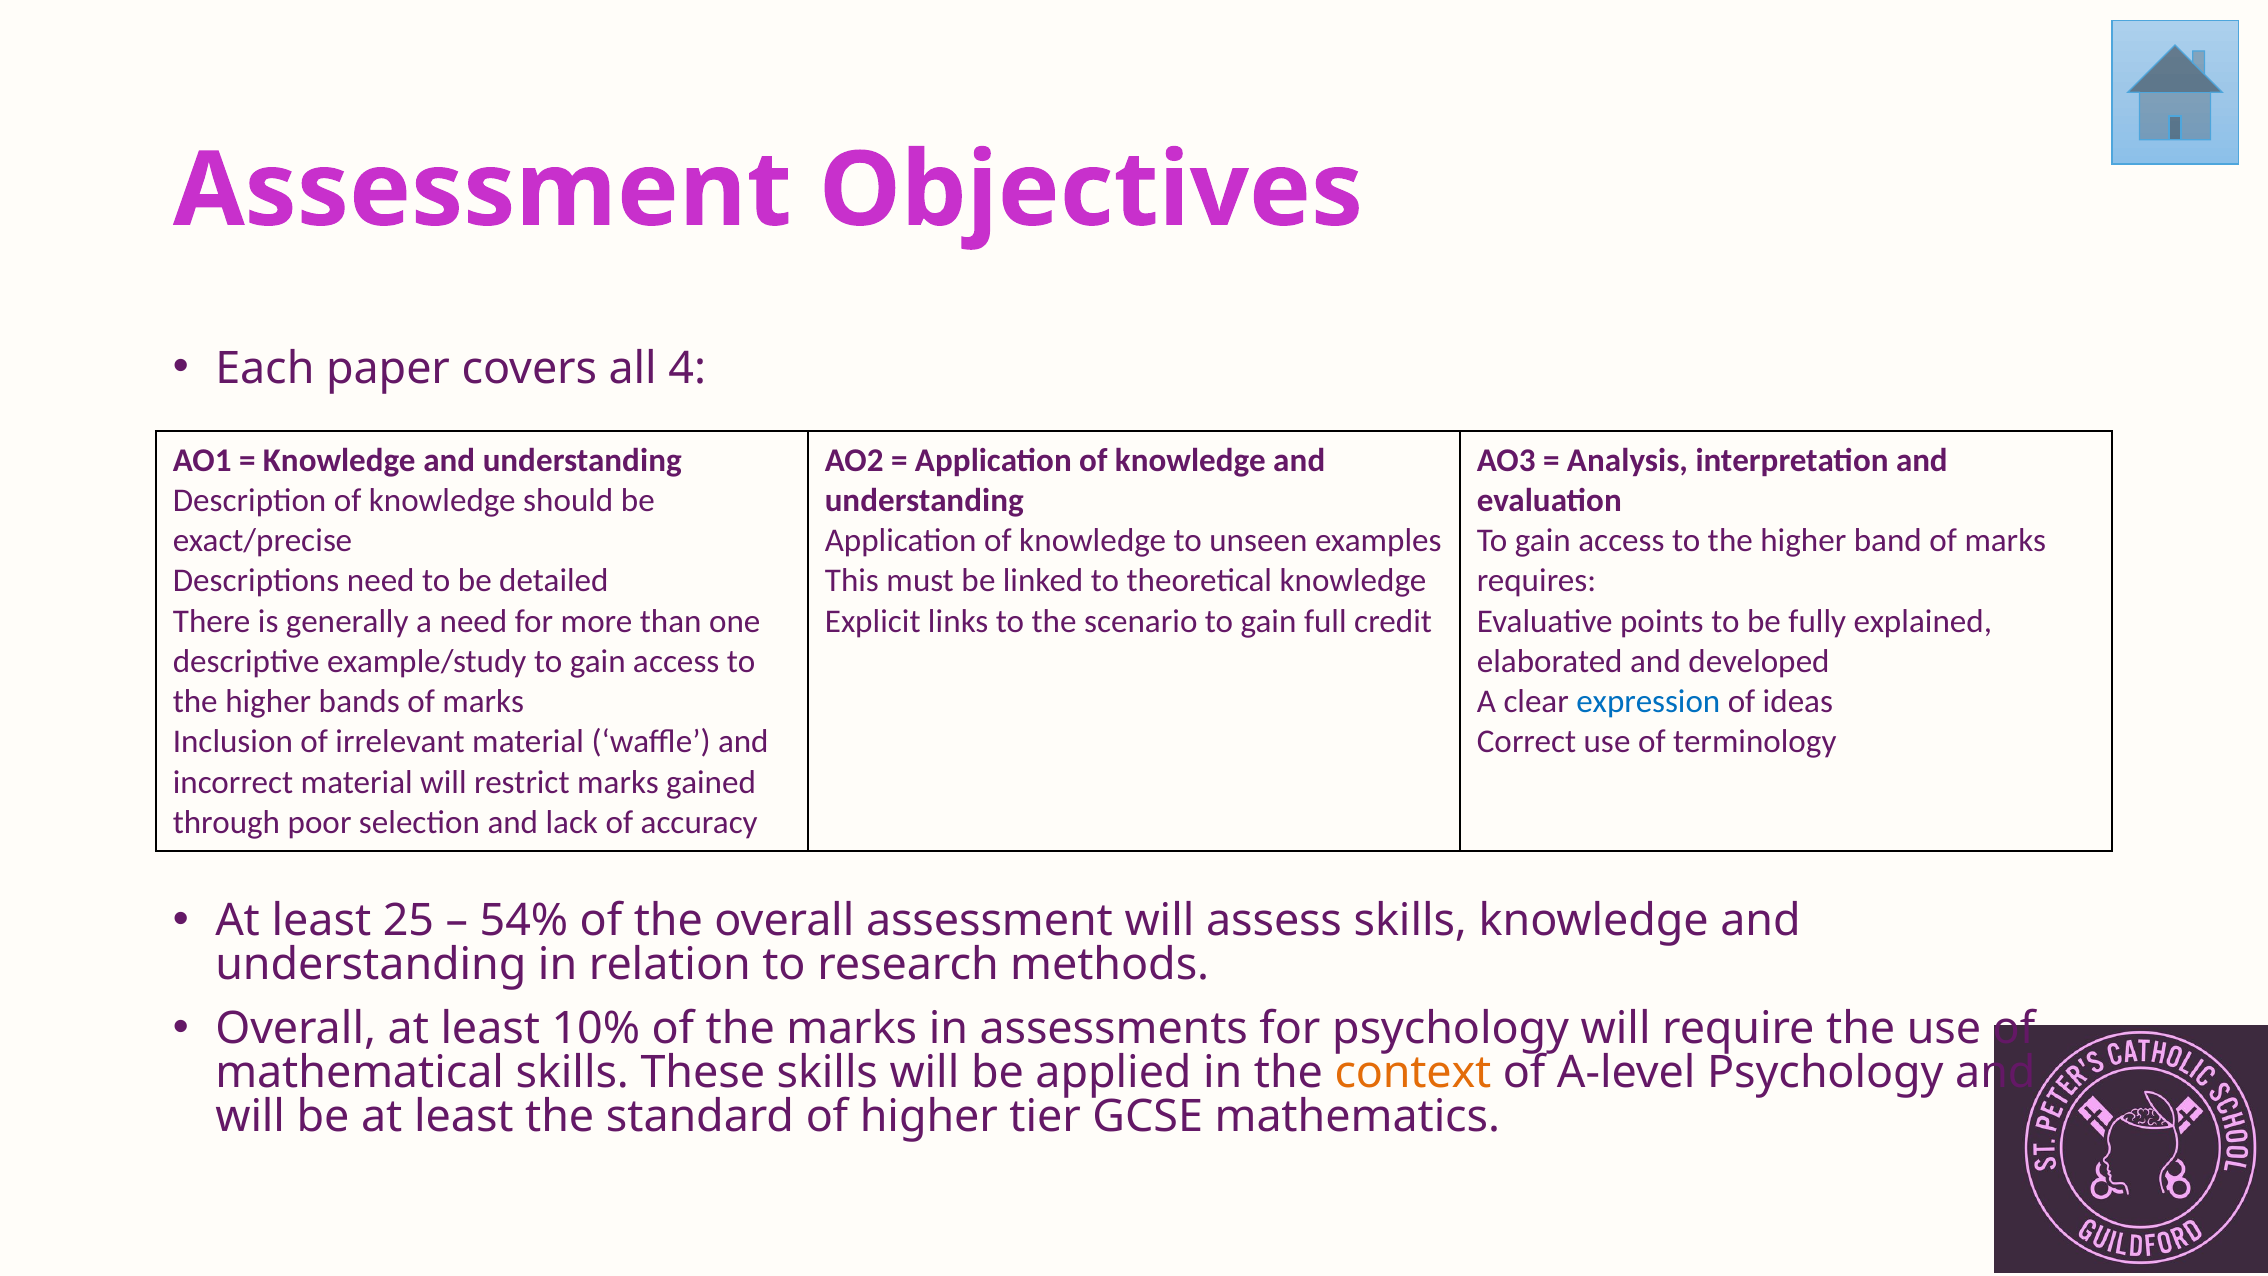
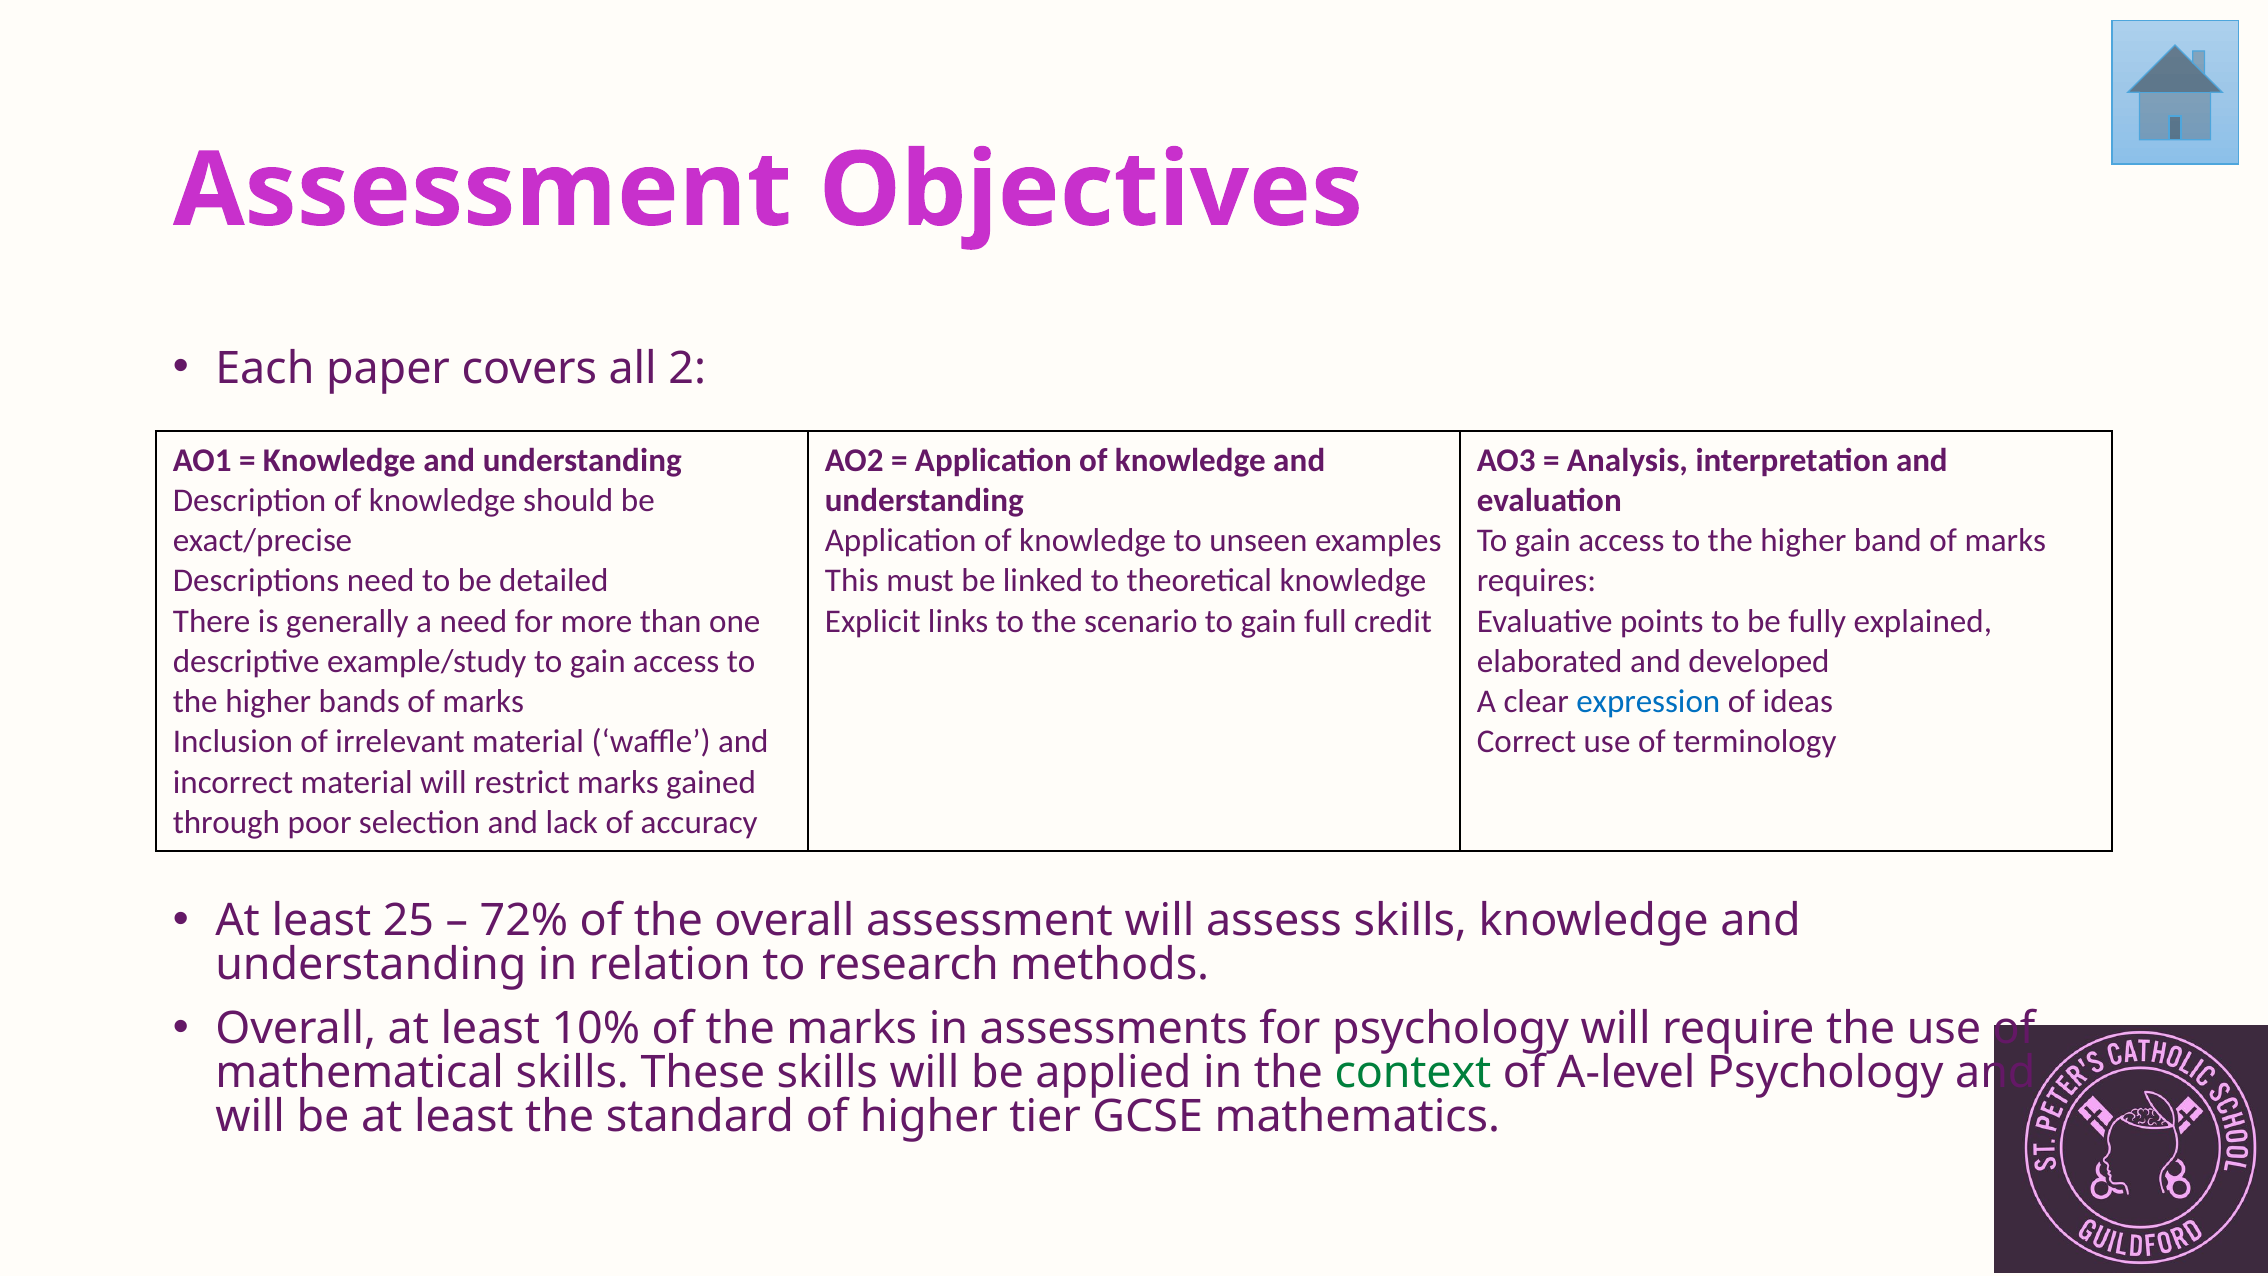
4: 4 -> 2 (687, 368)
54%: 54% -> 72% (524, 921)
context colour: orange -> green (1413, 1073)
